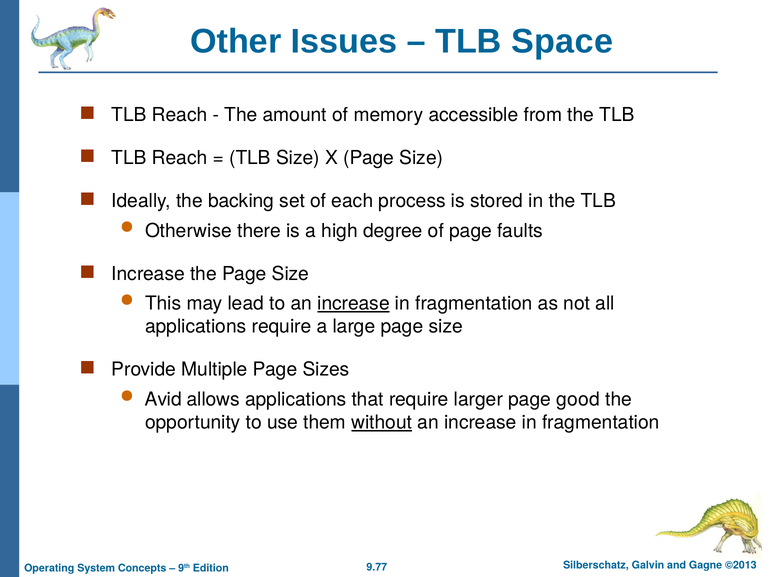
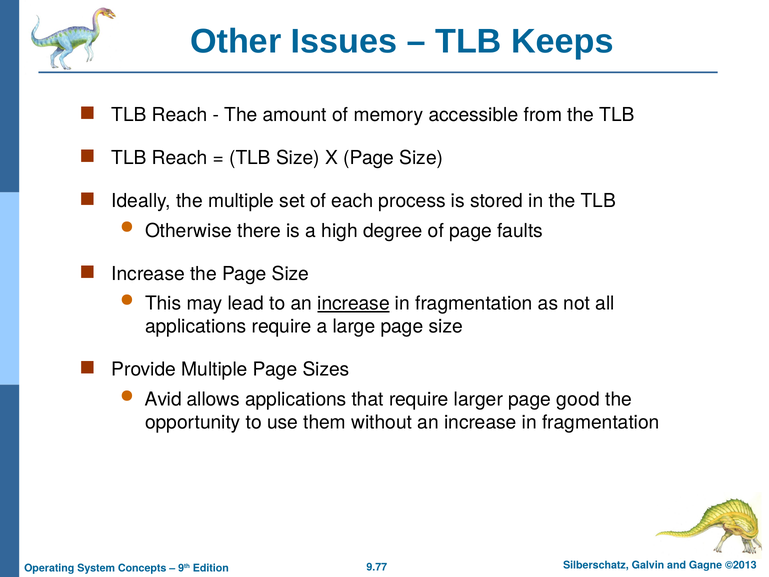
Space: Space -> Keeps (562, 41)
the backing: backing -> multiple (241, 201)
without underline: present -> none (382, 422)
